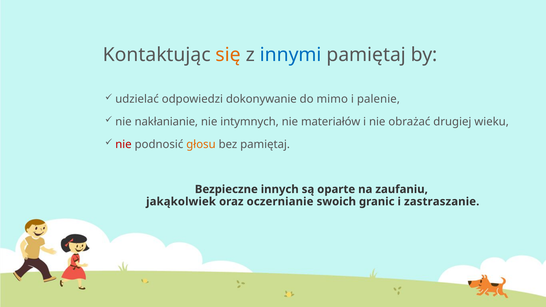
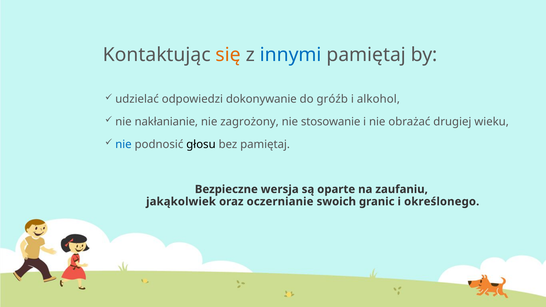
mimo: mimo -> gróźb (332, 99)
palenie: palenie -> alkohol (378, 99)
intymnych: intymnych -> zagrożony (250, 122)
materiałów: materiałów -> stosowanie (331, 122)
nie colour: red -> blue (123, 144)
głosu colour: orange -> black (201, 144)
innych: innych -> wersja (280, 189)
zastraszanie: zastraszanie -> określonego (442, 202)
